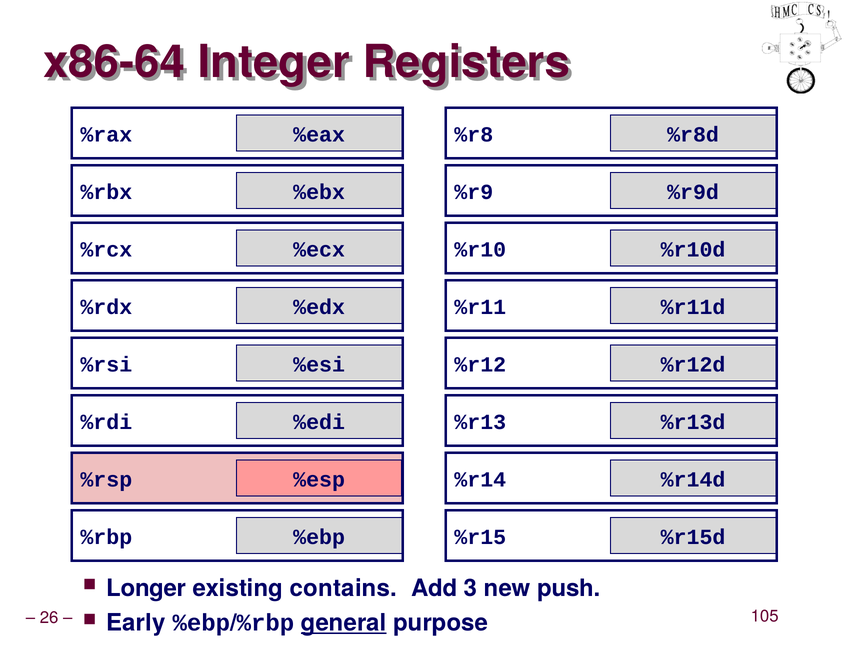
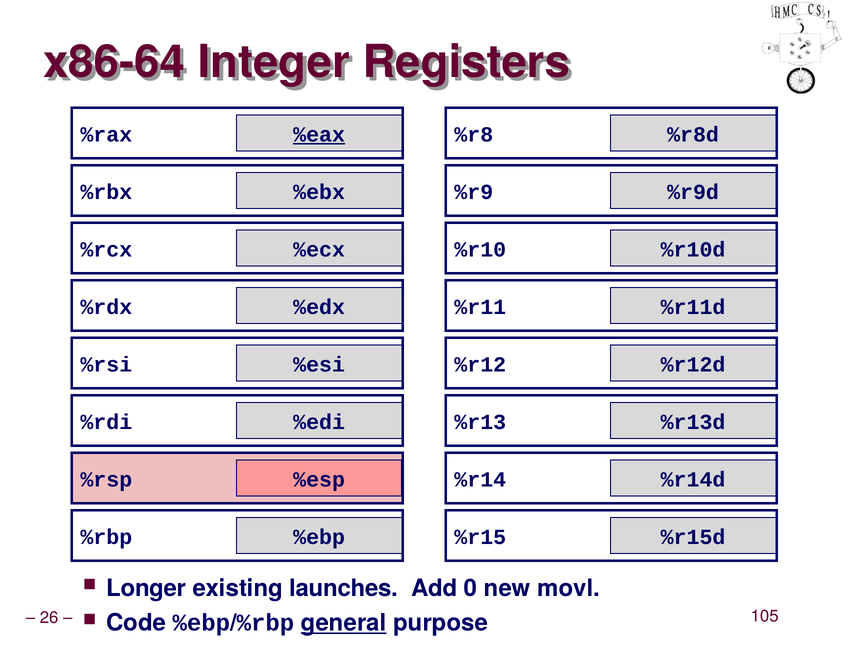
%eax underline: none -> present (319, 135)
contains: contains -> launches (344, 588)
3: 3 -> 0 (471, 588)
push: push -> movl (569, 588)
Early: Early -> Code (136, 623)
